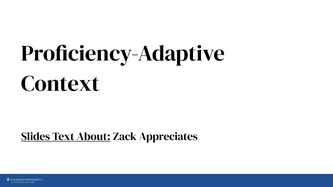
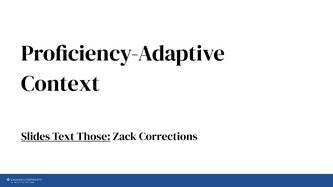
About: About -> Those (94, 137)
Appreciates: Appreciates -> Corrections (168, 137)
